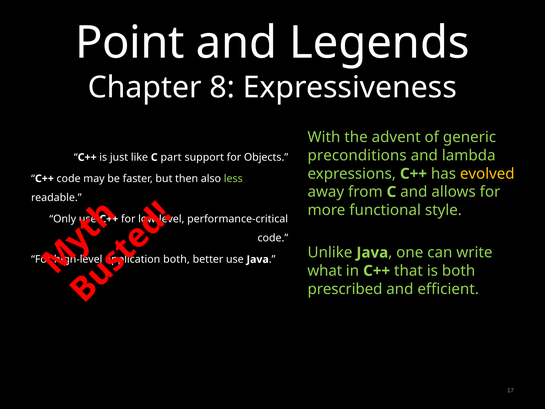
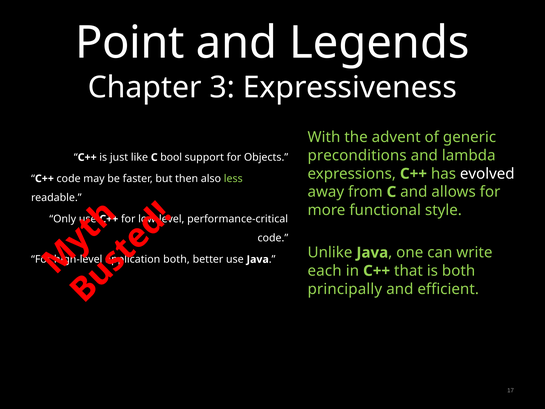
8: 8 -> 3 (222, 87)
part: part -> bool (171, 157)
evolved colour: yellow -> white (487, 174)
what: what -> each (325, 271)
prescribed: prescribed -> principally (345, 289)
